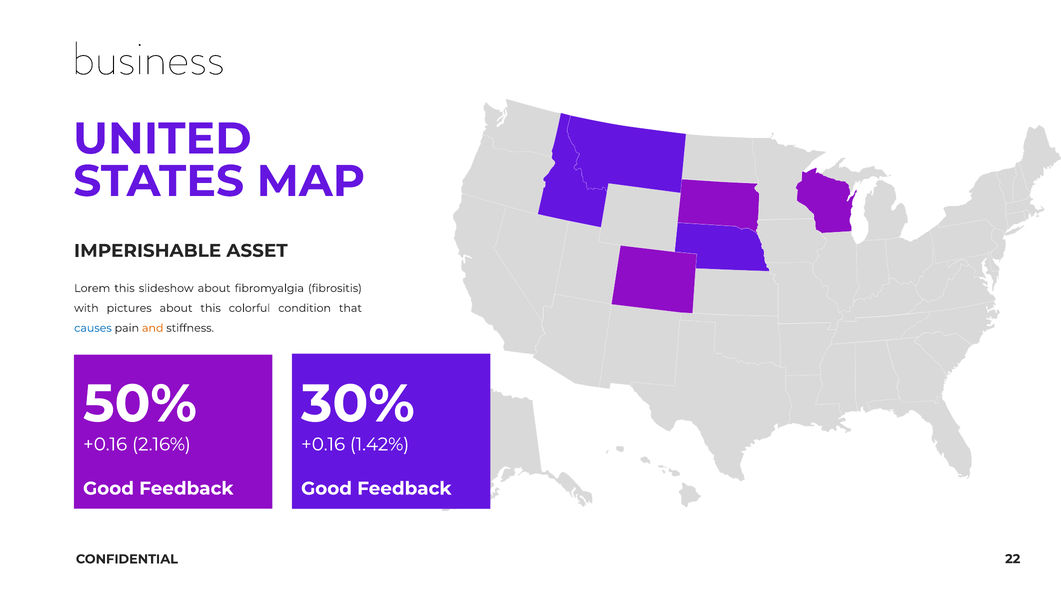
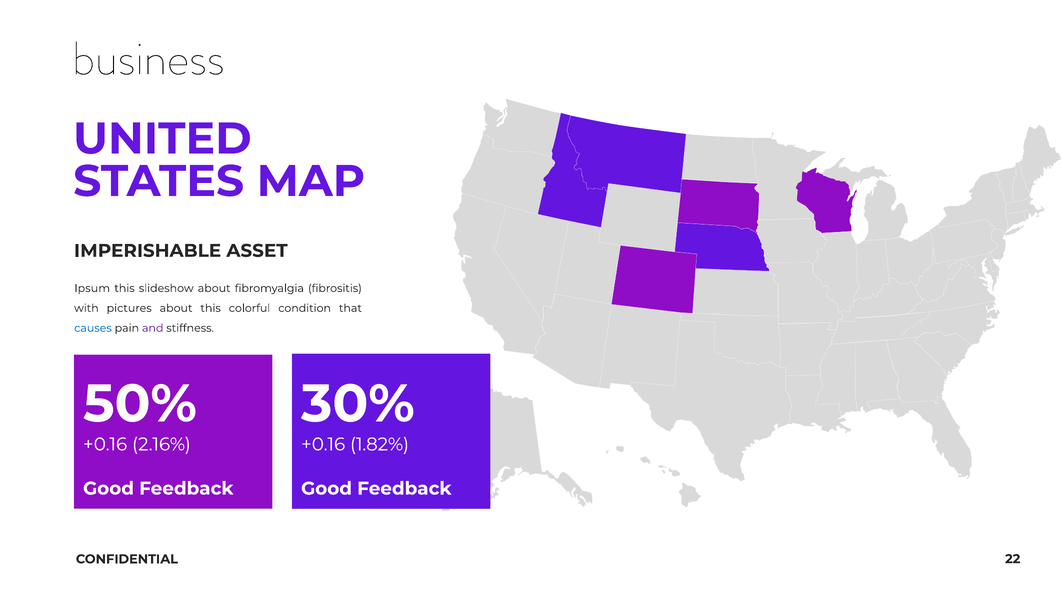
Lorem: Lorem -> Ipsum (92, 288)
and colour: orange -> purple (153, 328)
1.42%: 1.42% -> 1.82% (380, 444)
